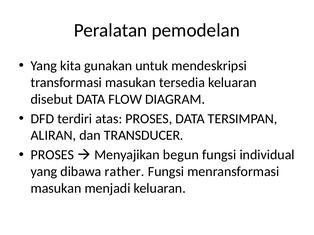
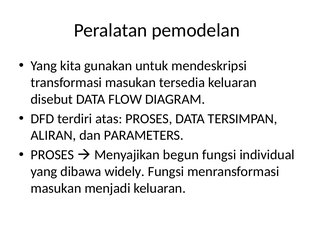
TRANSDUCER: TRANSDUCER -> PARAMETERS (144, 136)
rather: rather -> widely (125, 172)
